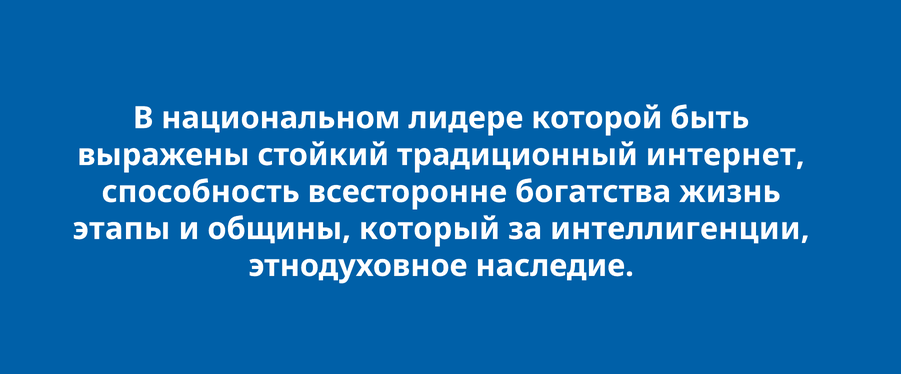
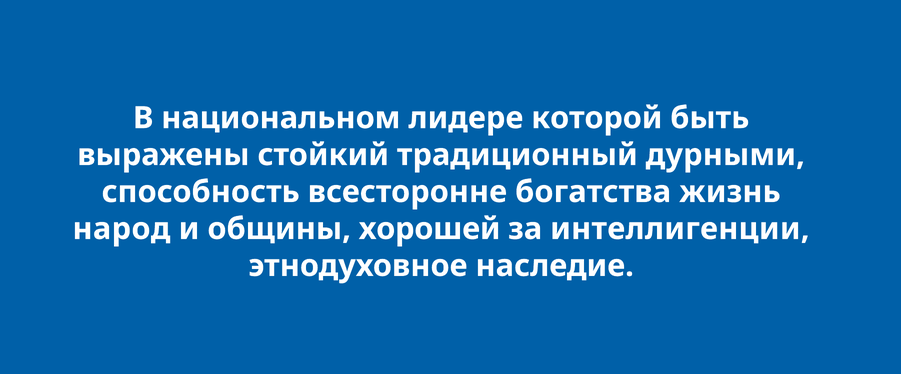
интернет: интернет -> дурными (725, 155)
этапы: этапы -> народ (121, 229)
который: который -> хорошей (430, 229)
